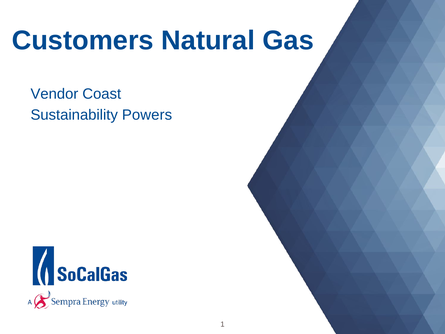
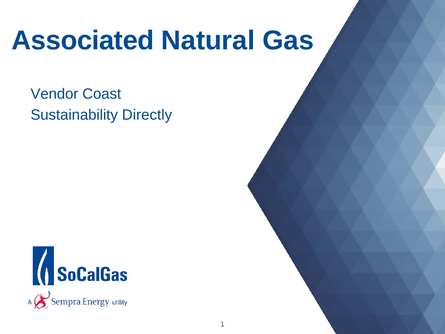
Customers: Customers -> Associated (83, 40)
Powers: Powers -> Directly (147, 115)
